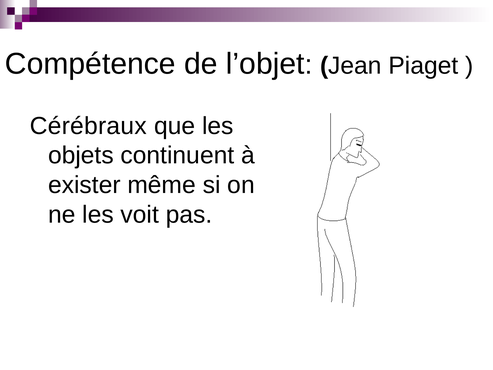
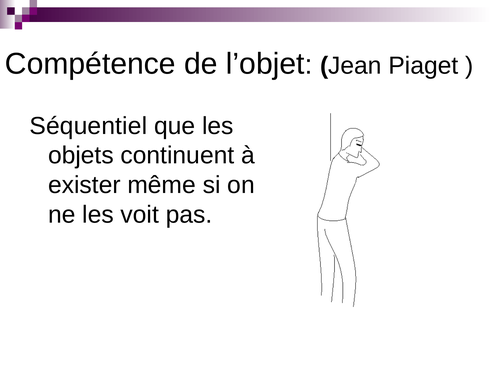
Cérébraux: Cérébraux -> Séquentiel (88, 126)
